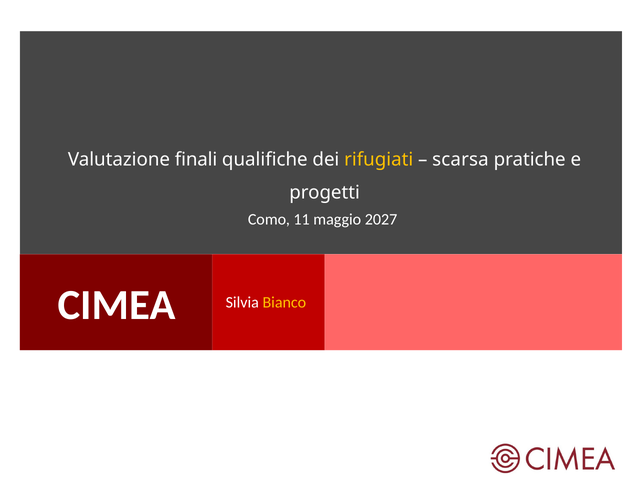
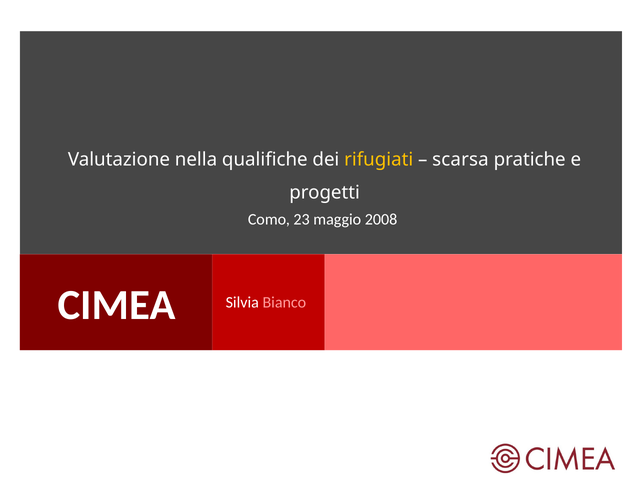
finali: finali -> nella (196, 159)
11: 11 -> 23 (302, 219)
2027: 2027 -> 2008 (381, 219)
Bianco colour: yellow -> pink (284, 302)
